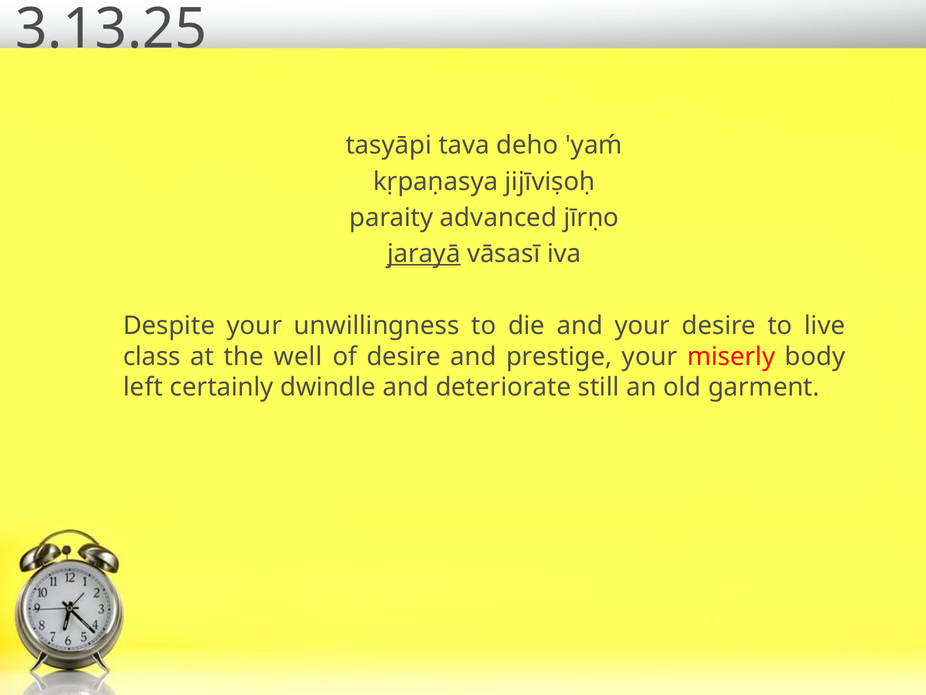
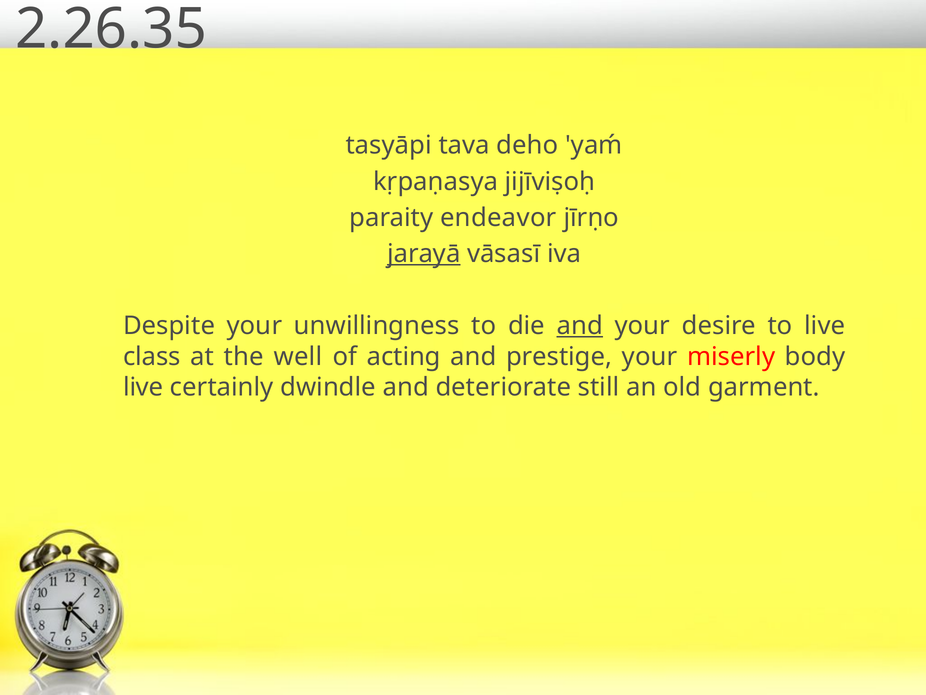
3.13.25: 3.13.25 -> 2.26.35 (111, 29)
advanced: advanced -> endeavor (498, 217)
and underline: none -> present (580, 325)
of desire: desire -> acting (404, 356)
left: left -> live (143, 387)
